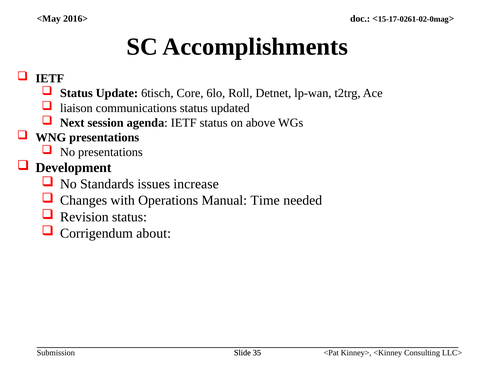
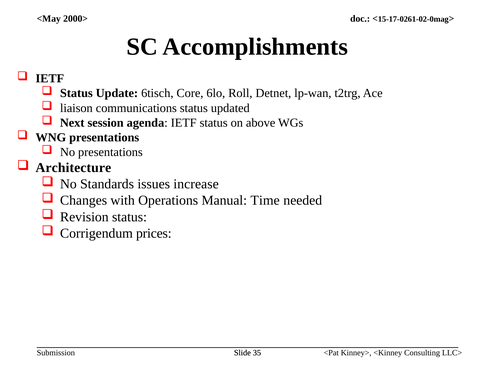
2016>: 2016> -> 2000> (76, 19)
Development: Development -> Architecture (73, 168)
about: about -> prices (154, 233)
